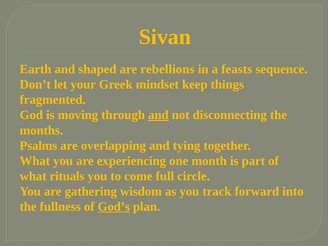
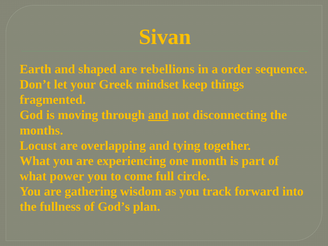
feasts: feasts -> order (237, 69)
Psalms: Psalms -> Locust (38, 146)
rituals: rituals -> power (67, 176)
God’s underline: present -> none (114, 207)
